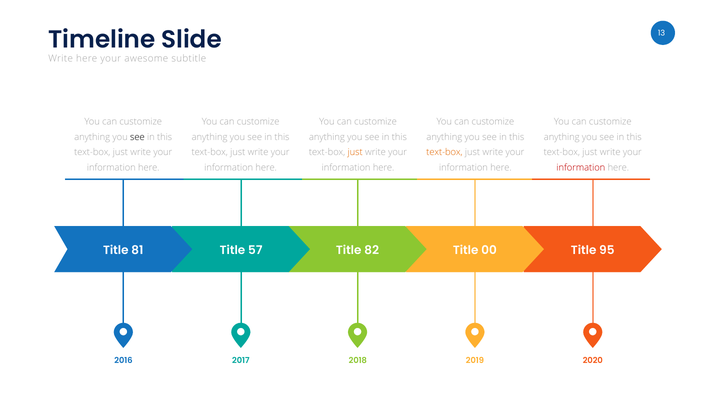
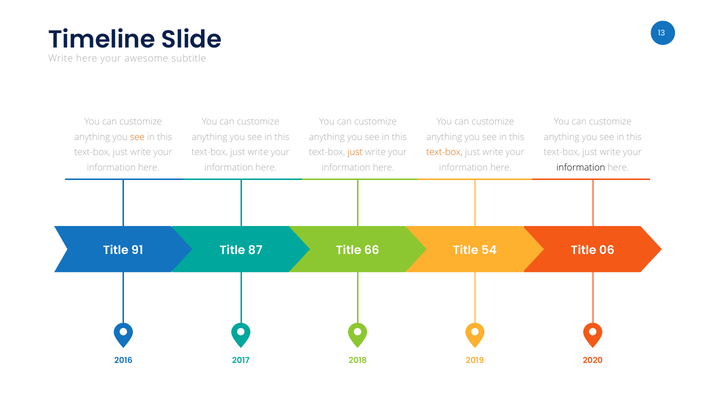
see colour: black -> orange (137, 137)
information colour: red -> black (581, 167)
81: 81 -> 91 (137, 250)
57: 57 -> 87 (255, 250)
82: 82 -> 66 (372, 250)
00: 00 -> 54 (489, 250)
95: 95 -> 06 (607, 250)
